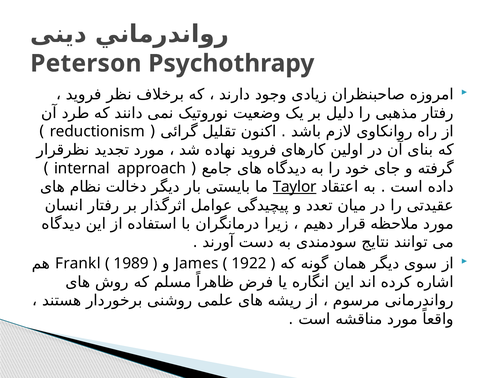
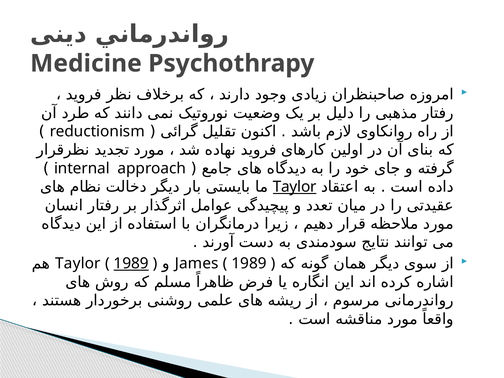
Peterson: Peterson -> Medicine (86, 63)
Frankl: Frankl -> Taylor (78, 264)
1989 underline: none -> present (131, 264)
1922: 1922 -> 1989 (249, 264)
